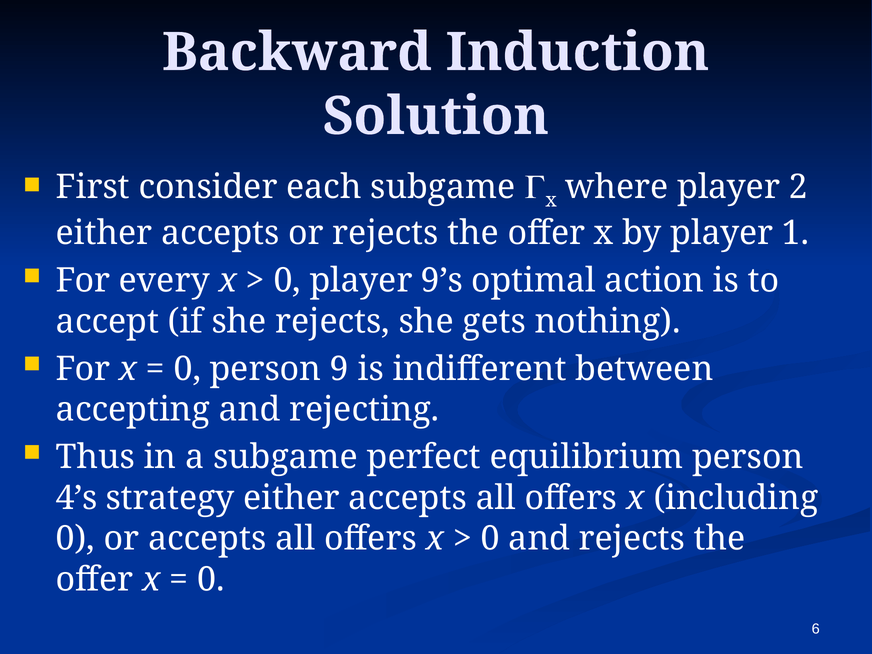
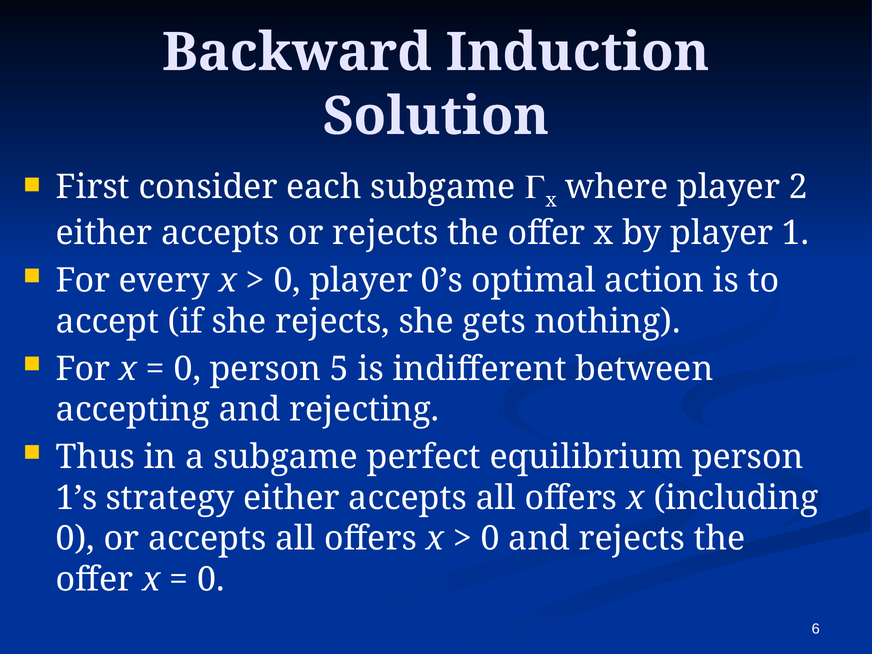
9’s: 9’s -> 0’s (442, 281)
9: 9 -> 5 (339, 369)
4’s: 4’s -> 1’s (77, 498)
